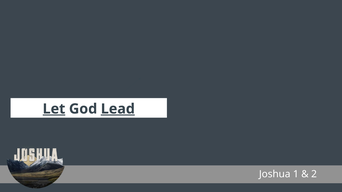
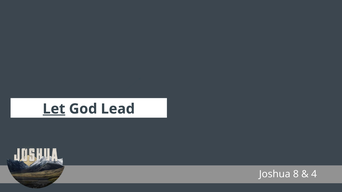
Lead underline: present -> none (118, 109)
1: 1 -> 8 (296, 174)
2: 2 -> 4 (314, 174)
